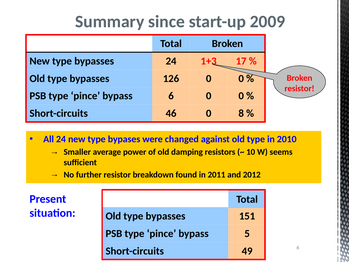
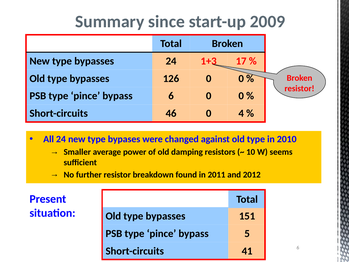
8: 8 -> 4 (241, 113)
49: 49 -> 41 (247, 251)
